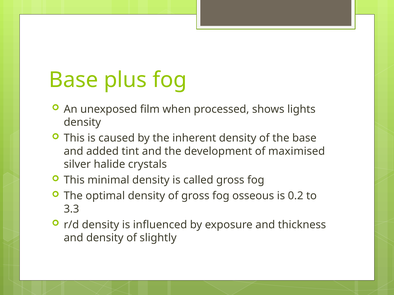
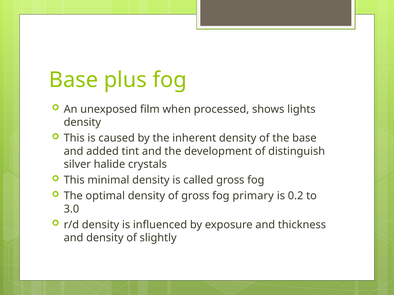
maximised: maximised -> distinguish (297, 151)
osseous: osseous -> primary (253, 196)
3.3: 3.3 -> 3.0 (71, 209)
